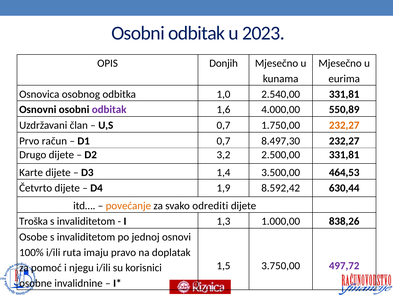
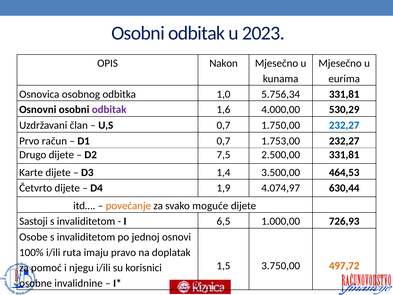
Donjih: Donjih -> Nakon (224, 63)
2.540,00: 2.540,00 -> 5.756,34 (281, 94)
550,89: 550,89 -> 530,29 (344, 109)
232,27 colour: orange -> blue (344, 125)
8.497,30: 8.497,30 -> 1.753,00 (281, 141)
3,2: 3,2 -> 7,5 (224, 155)
8.592,42: 8.592,42 -> 4.074,97 (281, 188)
odrediti: odrediti -> moguće (210, 205)
Troška: Troška -> Sastoji (33, 221)
1,3: 1,3 -> 6,5 (224, 221)
838,26: 838,26 -> 726,93 (344, 221)
497,72 colour: purple -> orange (344, 266)
